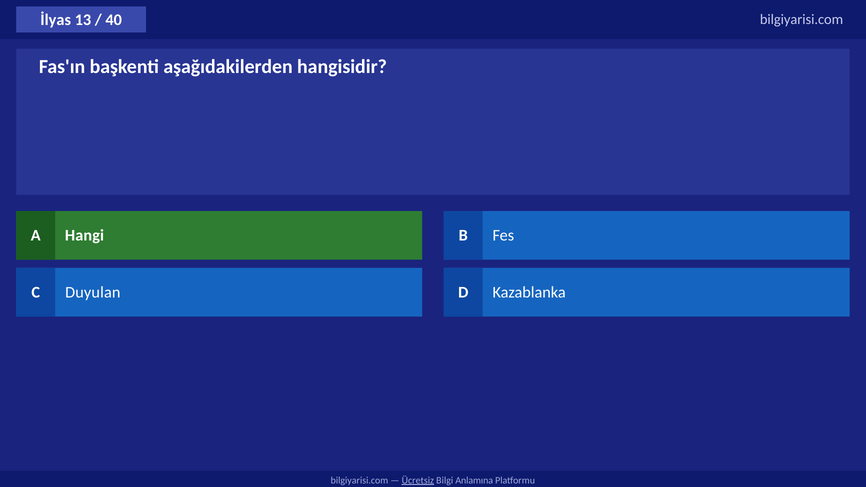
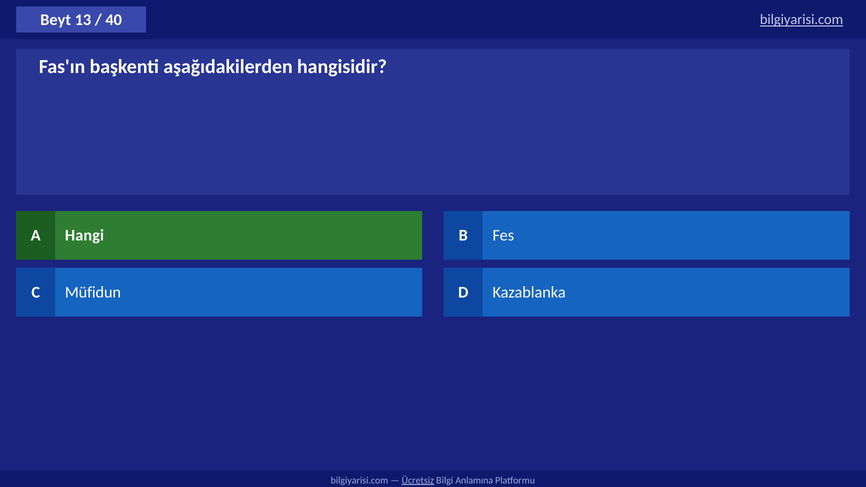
İlyas: İlyas -> Beyt (56, 20)
bilgiyarisi.com underline: none -> present (802, 20)
Duyulan: Duyulan -> Müfidun (93, 292)
